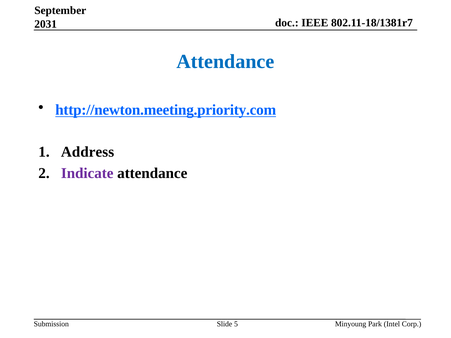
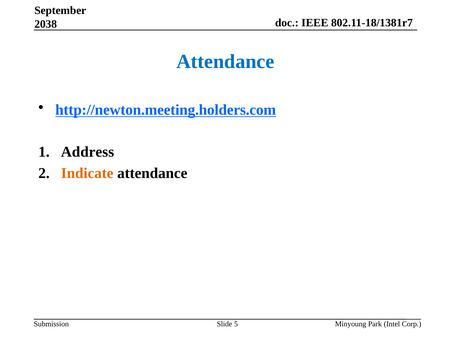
2031: 2031 -> 2038 (46, 24)
http://newton.meeting.priority.com: http://newton.meeting.priority.com -> http://newton.meeting.holders.com (166, 110)
Indicate colour: purple -> orange (87, 173)
